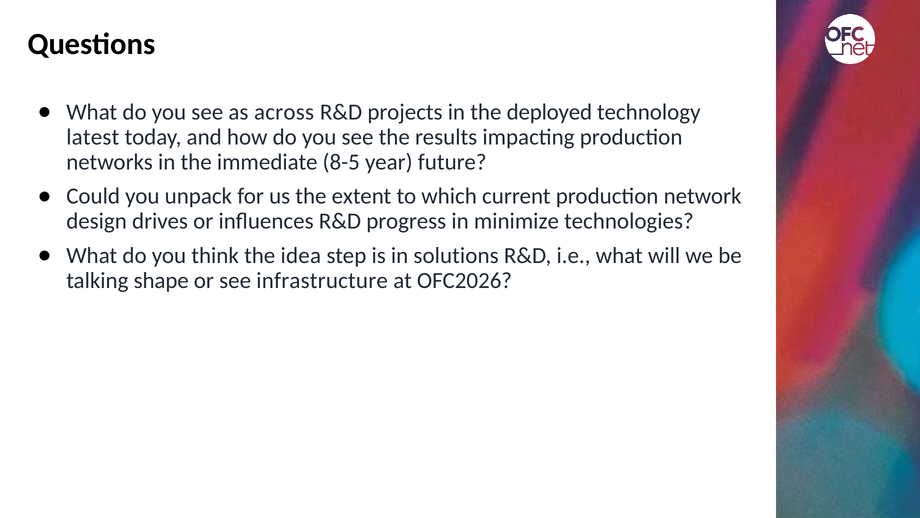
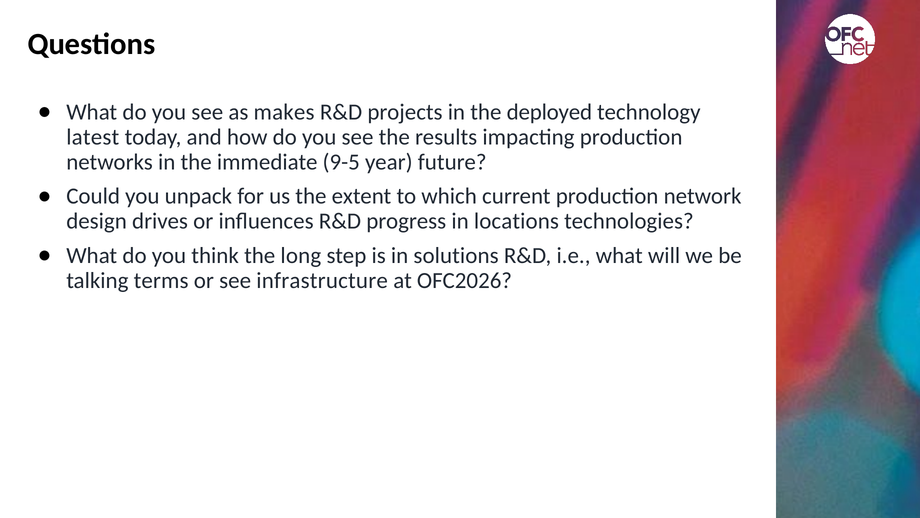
across: across -> makes (284, 112)
8-5: 8-5 -> 9-5 (341, 162)
minimize: minimize -> locations (516, 221)
idea: idea -> long (301, 255)
shape: shape -> terms (161, 280)
